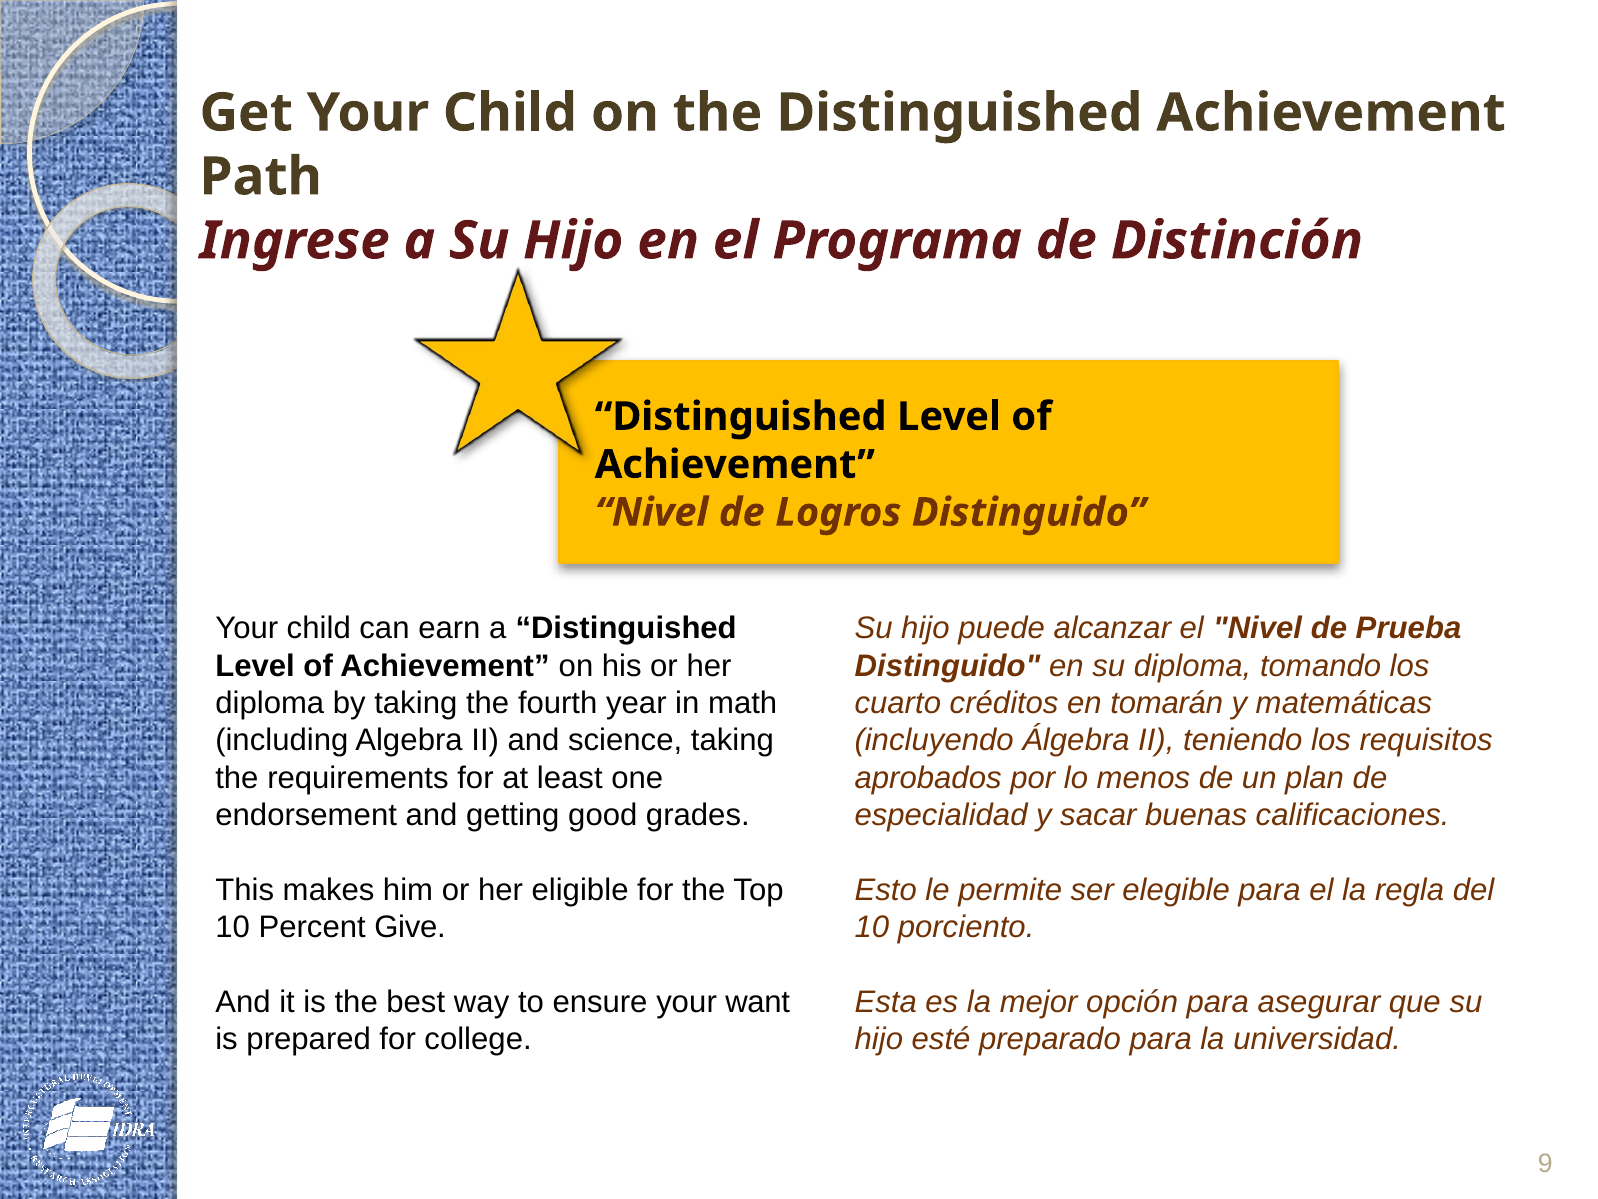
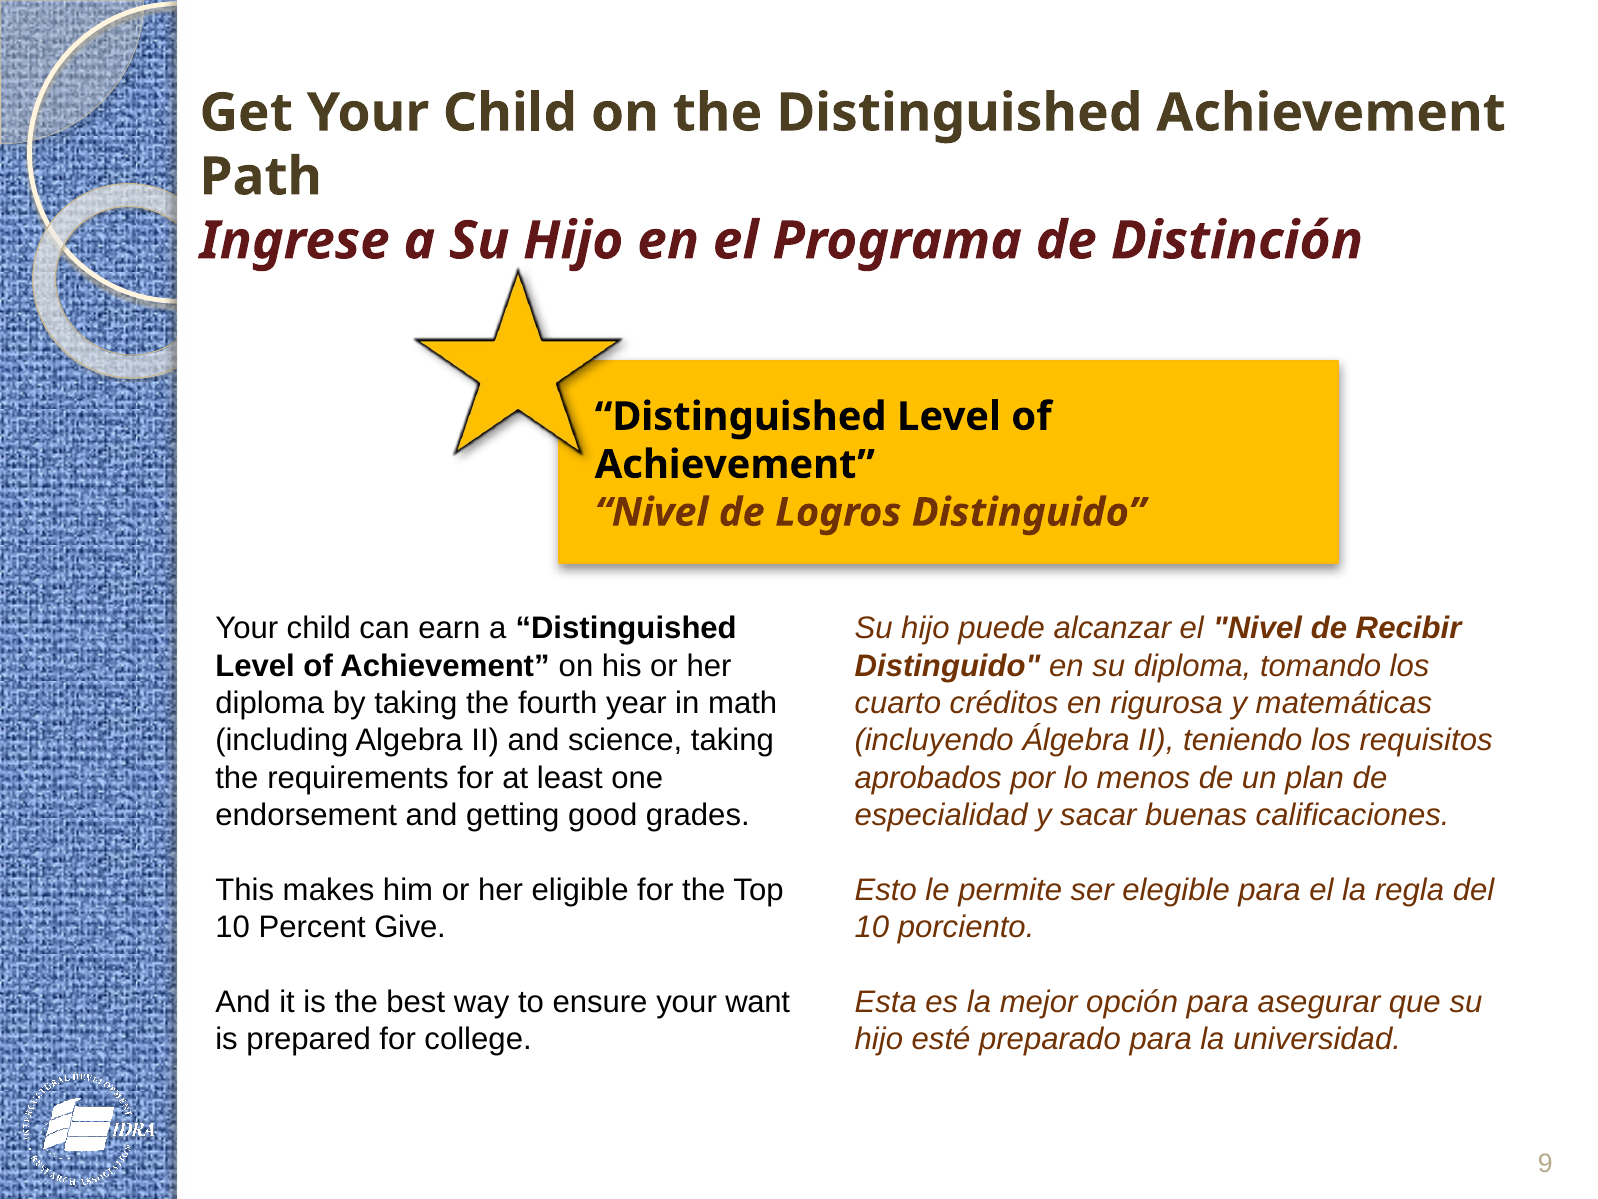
Prueba: Prueba -> Recibir (1409, 628)
tomarán: tomarán -> rigurosa (1167, 703)
